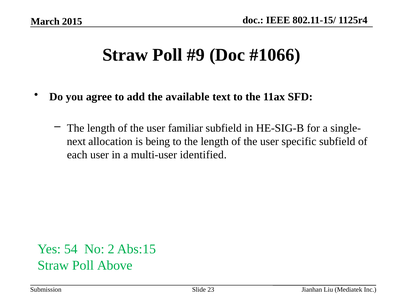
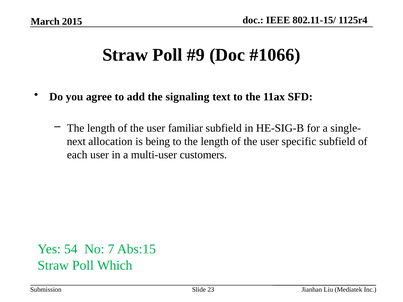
available: available -> signaling (188, 97)
identified: identified -> customers (203, 155)
2: 2 -> 7 (111, 249)
Above: Above -> Which (115, 266)
